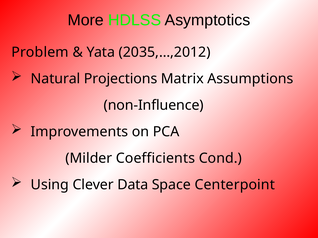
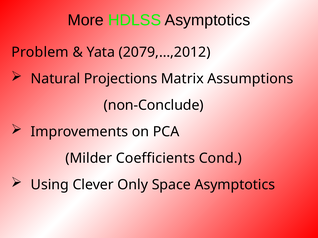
2035,…,2012: 2035,…,2012 -> 2079,…,2012 (165, 52)
non-Influence: non-Influence -> non-Conclude (154, 105)
Data: Data -> Only (133, 185)
Space Centerpoint: Centerpoint -> Asymptotics (235, 185)
